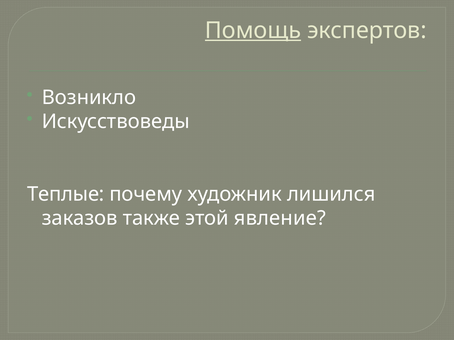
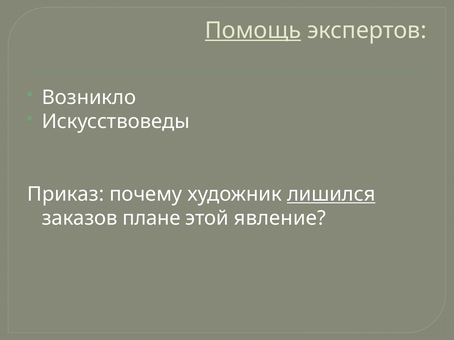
Теплые: Теплые -> Приказ (66, 194)
лишился underline: none -> present (331, 194)
также: также -> плане (151, 219)
